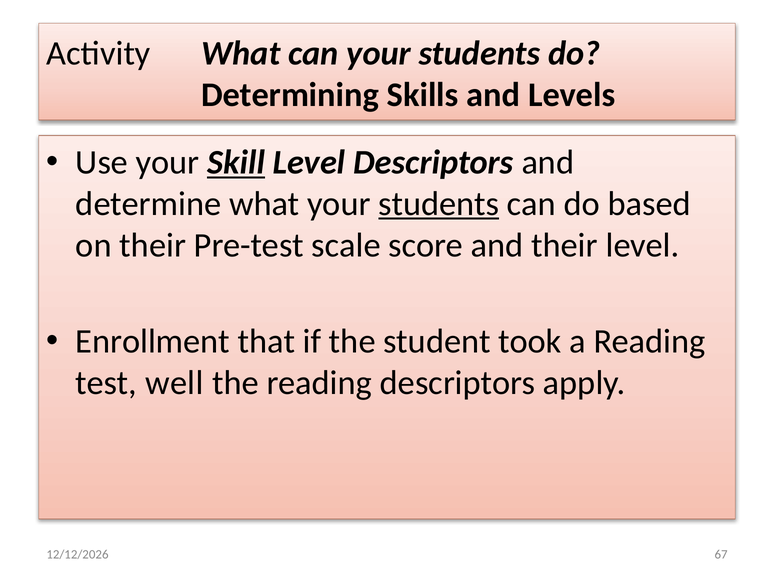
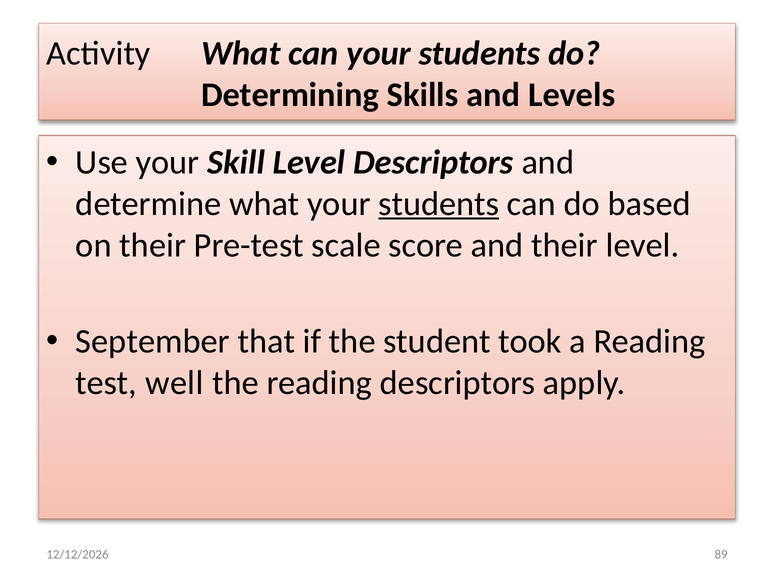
Skill underline: present -> none (236, 162)
Enrollment: Enrollment -> September (153, 341)
67: 67 -> 89 (721, 554)
